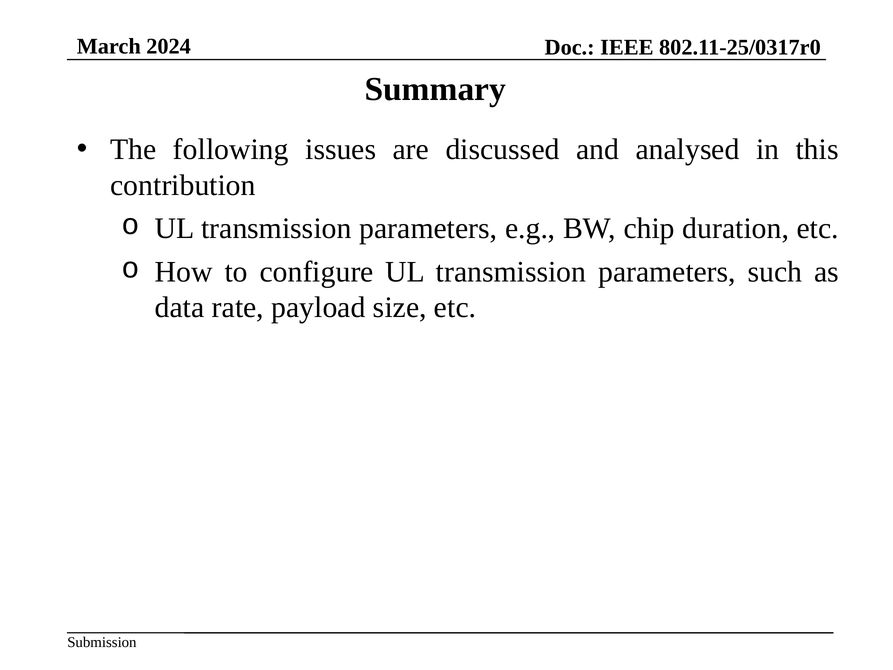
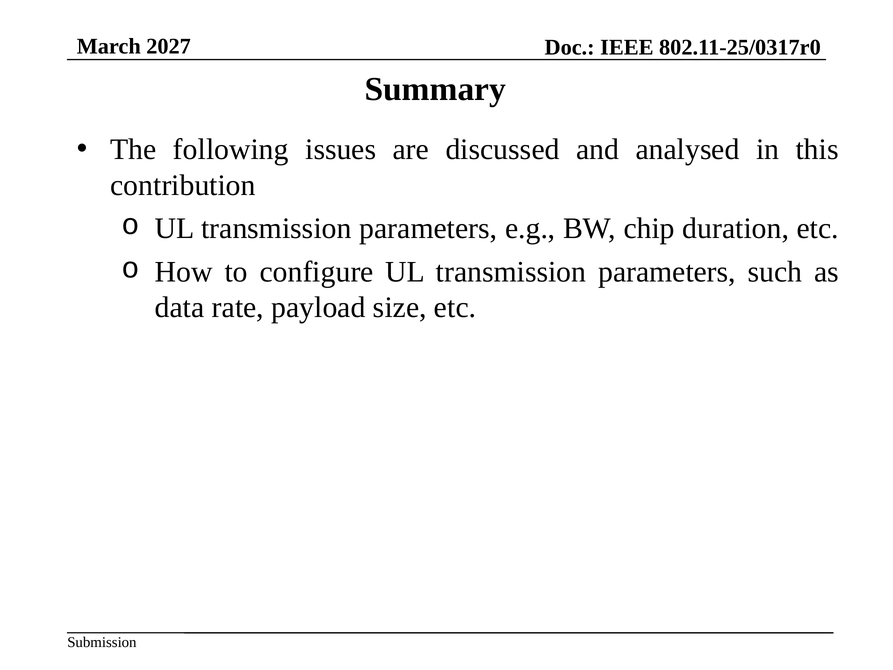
2024: 2024 -> 2027 (169, 46)
